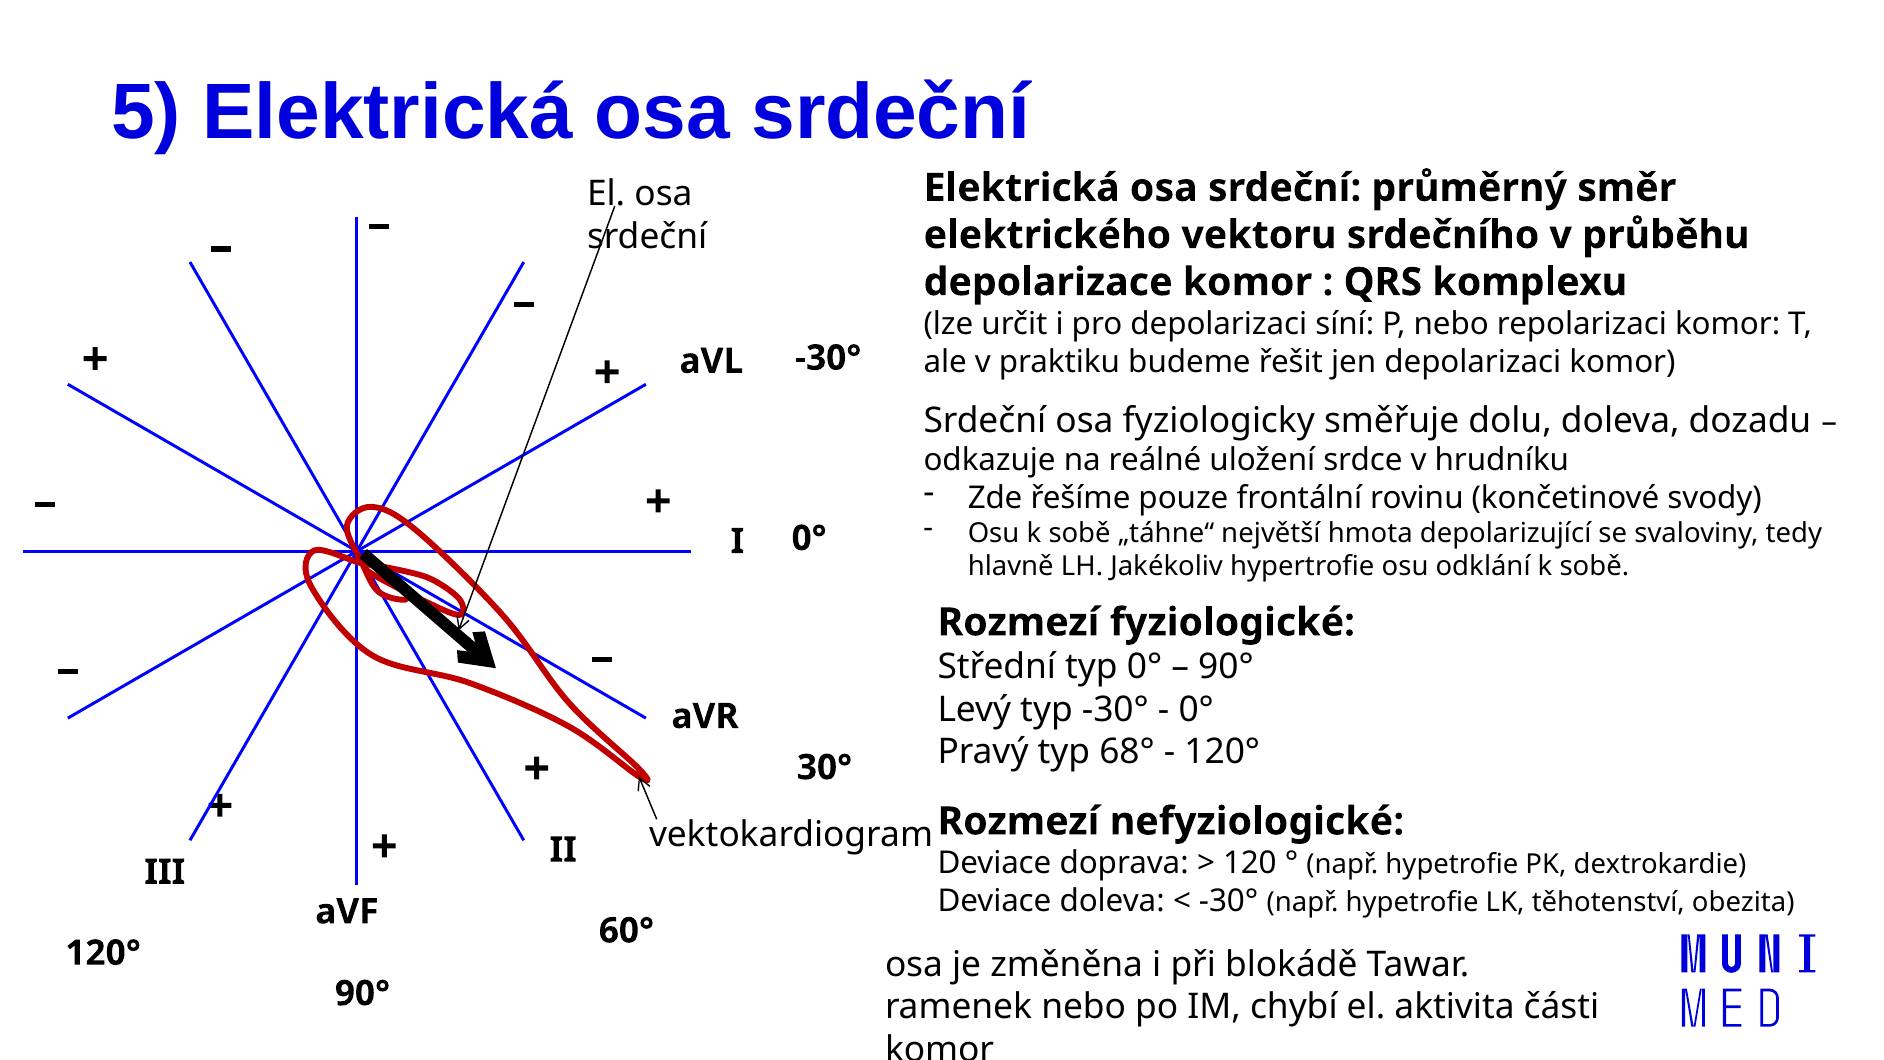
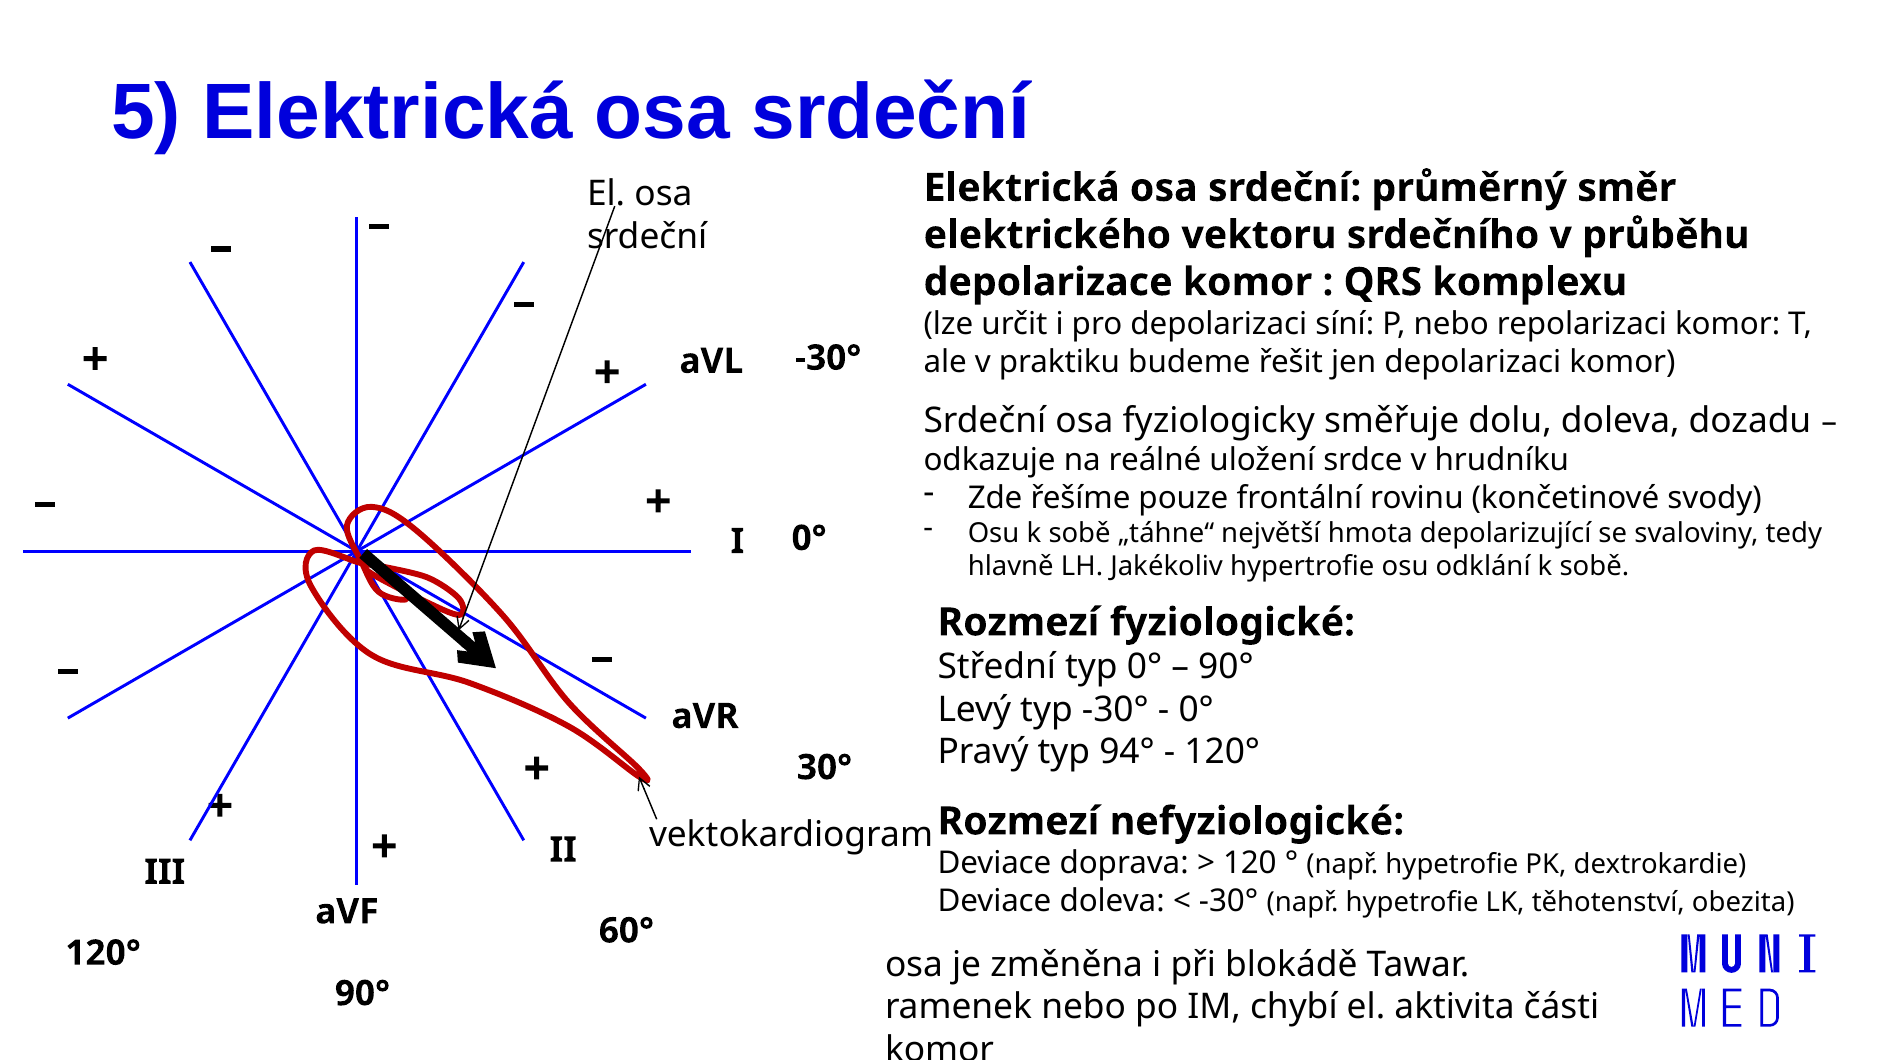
68°: 68° -> 94° (1127, 752)
